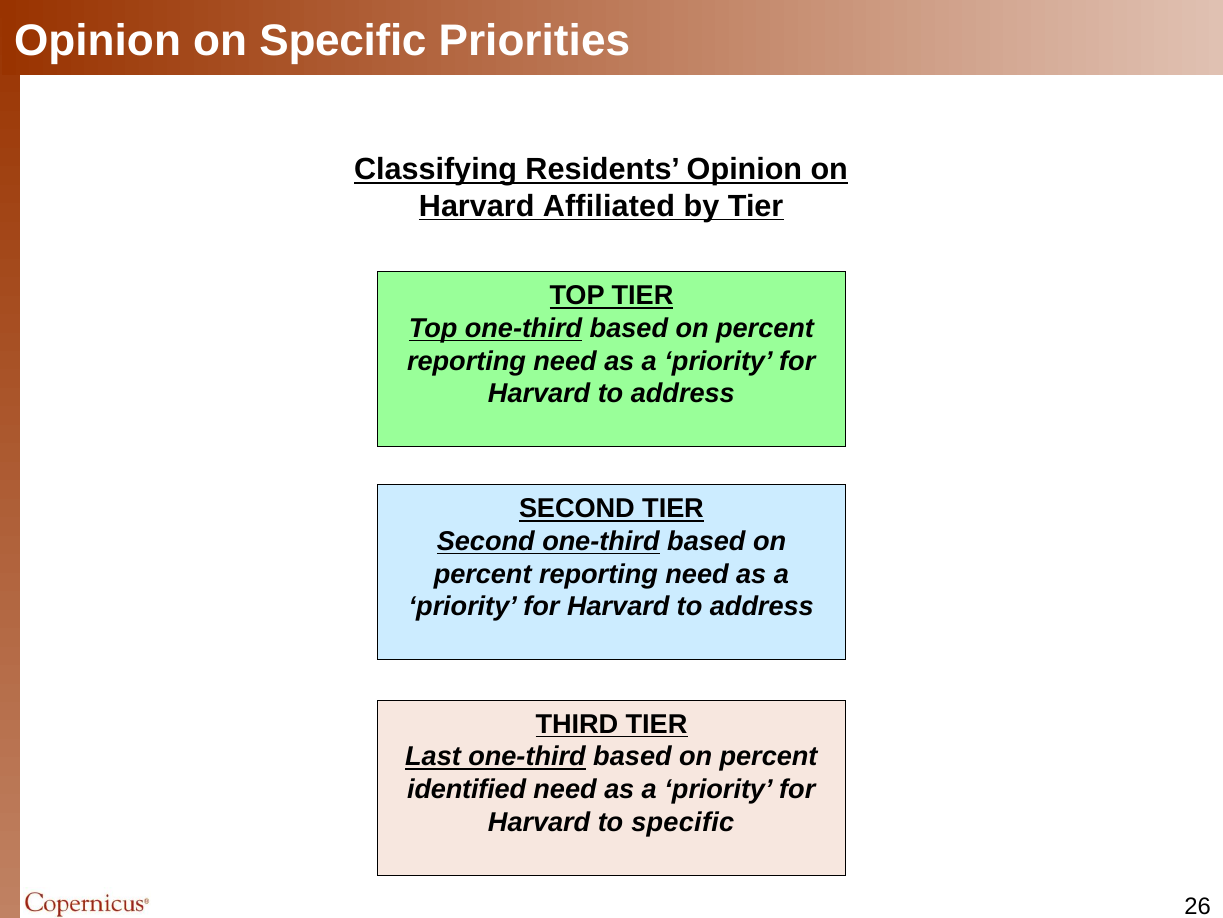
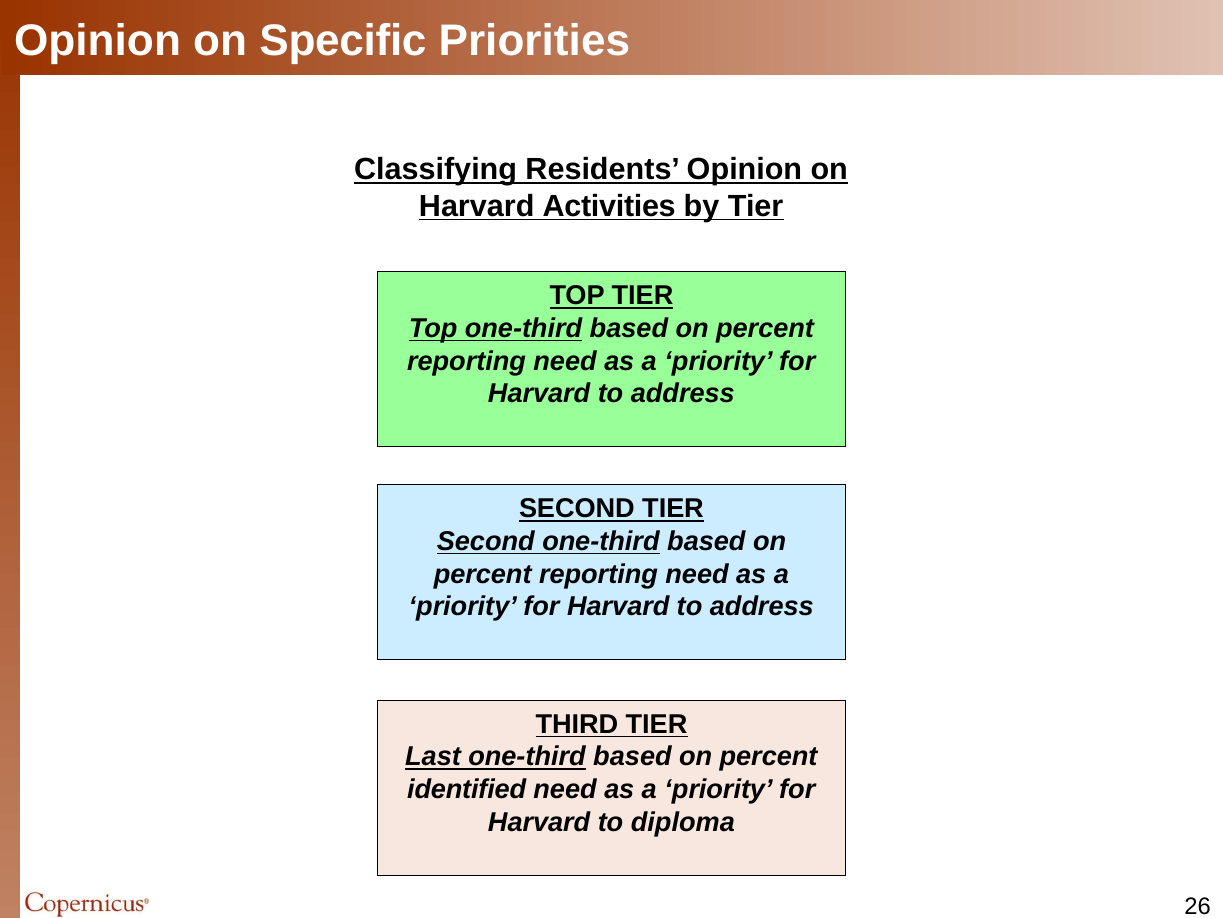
Affiliated: Affiliated -> Activities (609, 206)
to specific: specific -> diploma (683, 821)
